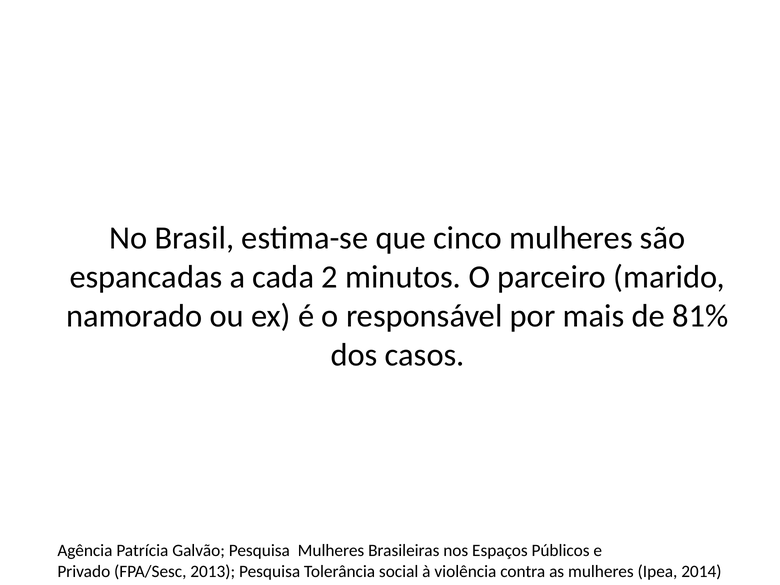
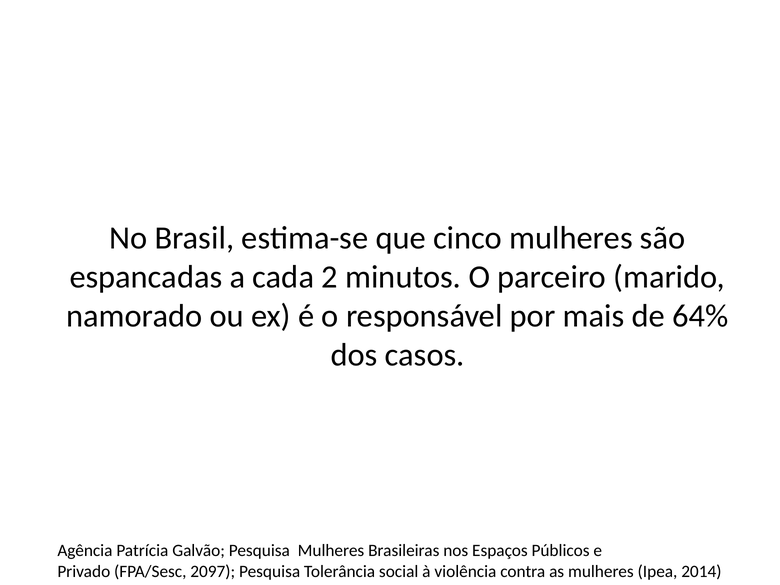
81%: 81% -> 64% (700, 316)
2013: 2013 -> 2097 (213, 571)
